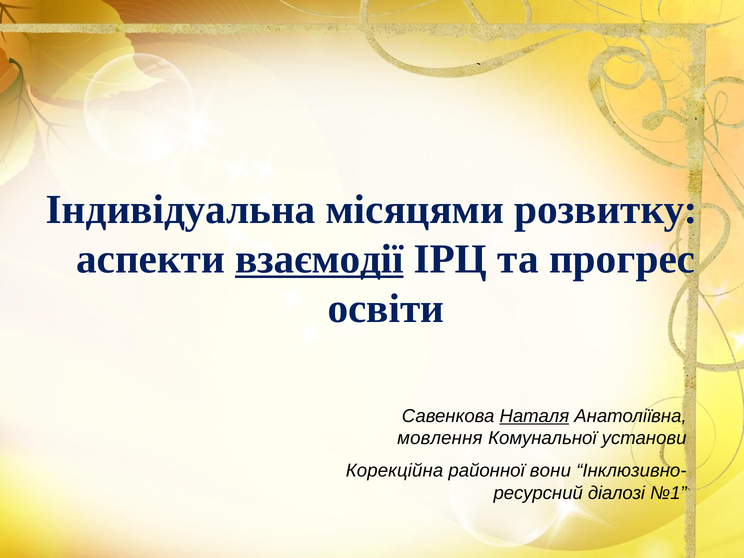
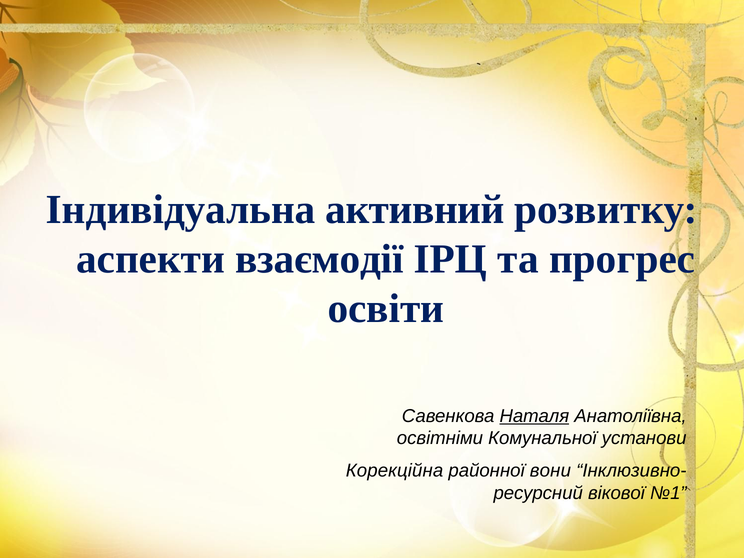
місяцями: місяцями -> активний (415, 210)
взаємодії underline: present -> none (319, 259)
мовлення: мовлення -> освітніми (440, 438)
діалозі: діалозі -> вікової (616, 493)
